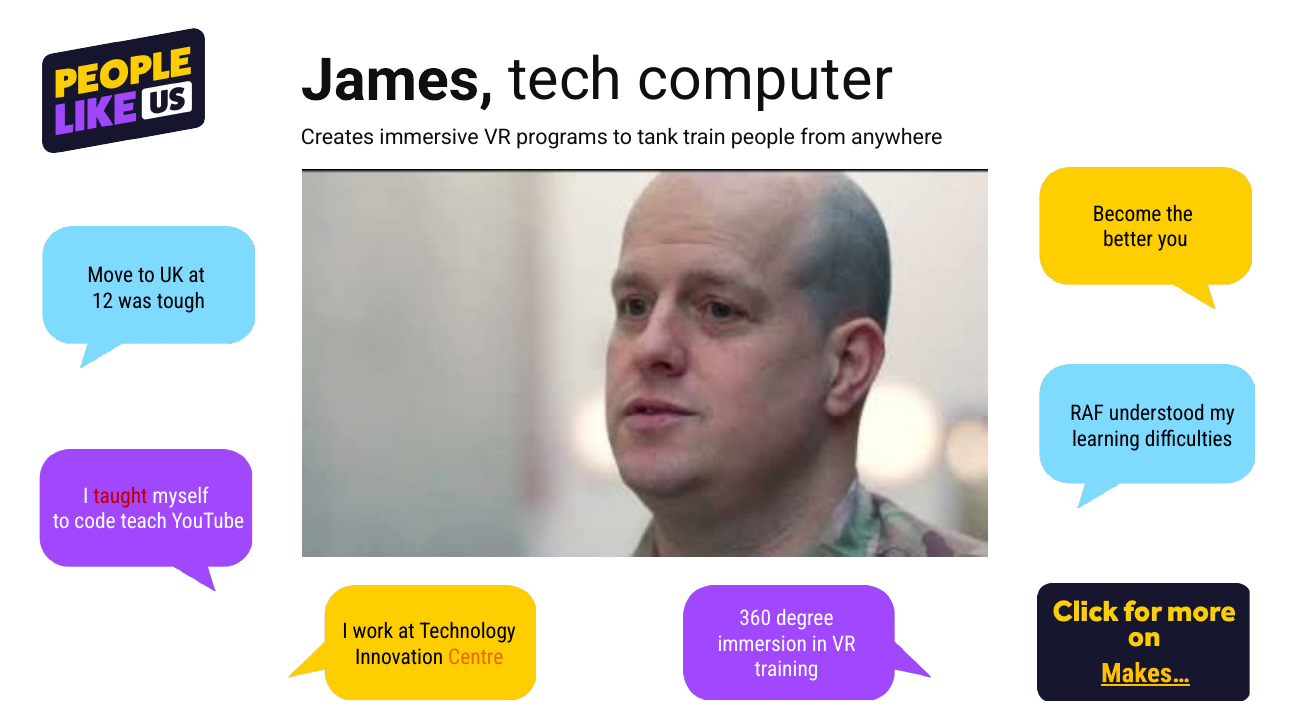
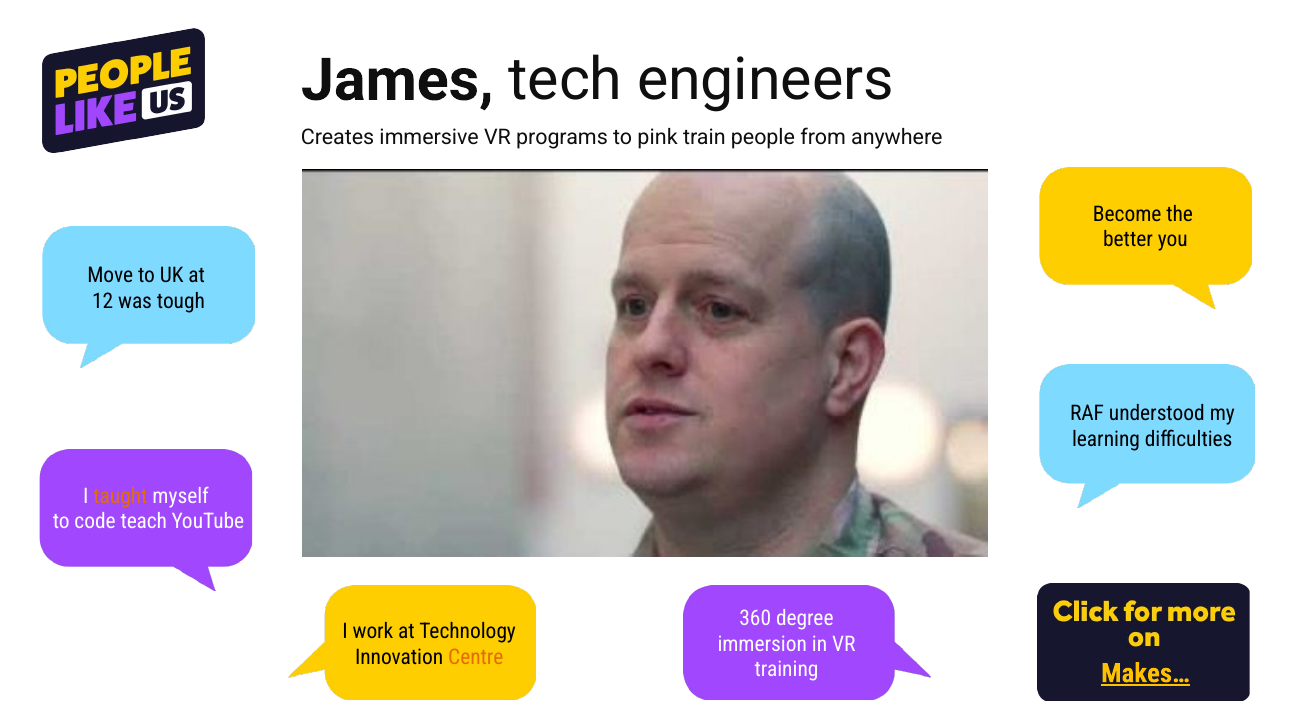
computer: computer -> engineers (765, 80)
tank: tank -> pink (658, 138)
taught colour: red -> orange (120, 496)
